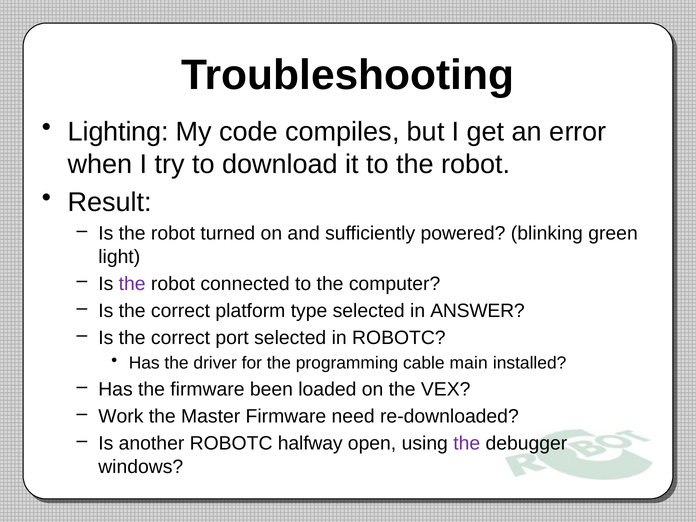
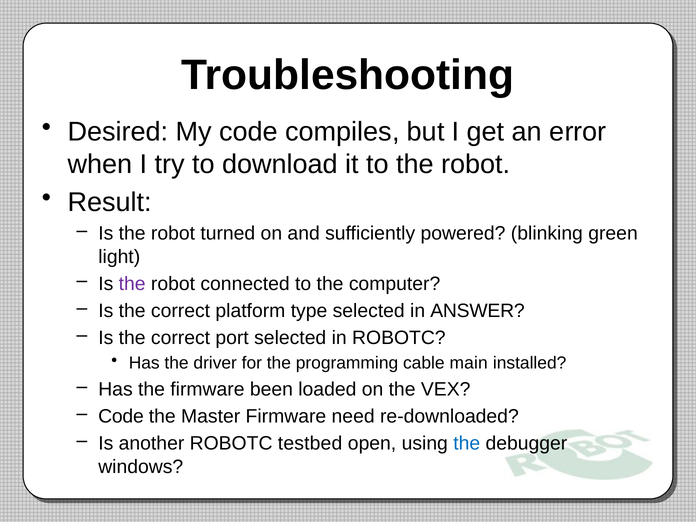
Lighting: Lighting -> Desired (118, 132)
Work: Work -> Code (121, 416)
halfway: halfway -> testbed (310, 443)
the colour: purple -> blue (467, 443)
